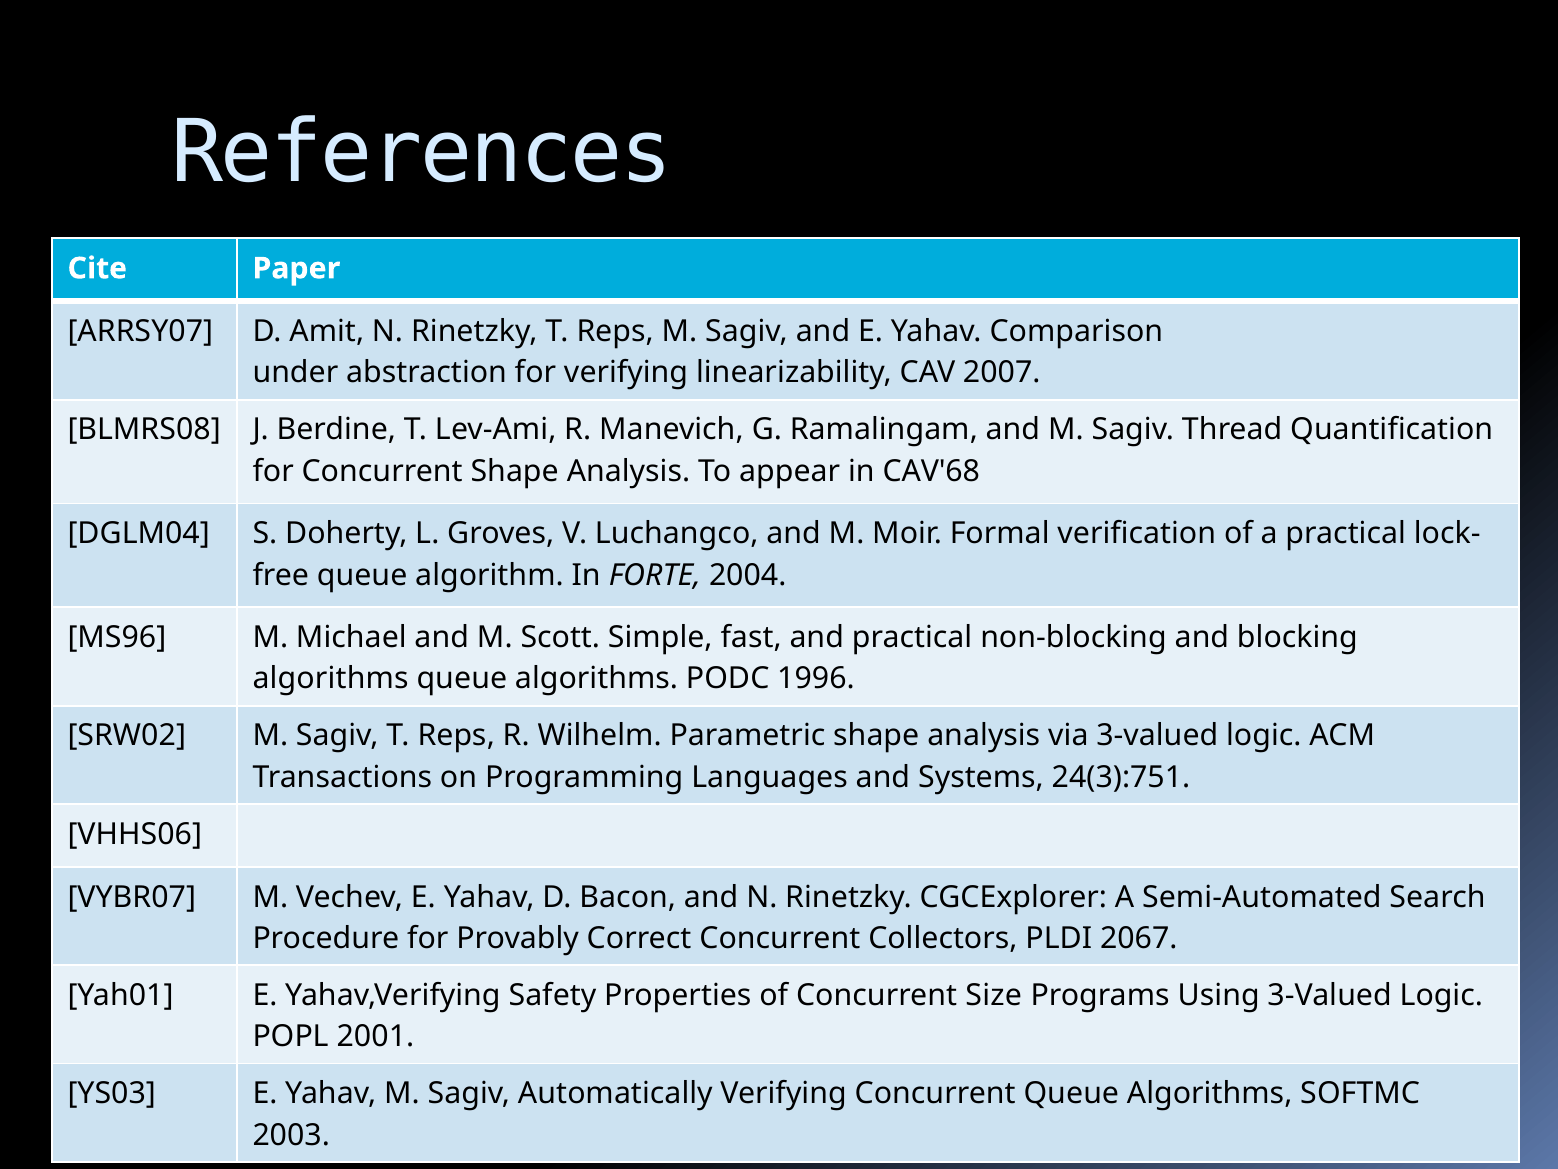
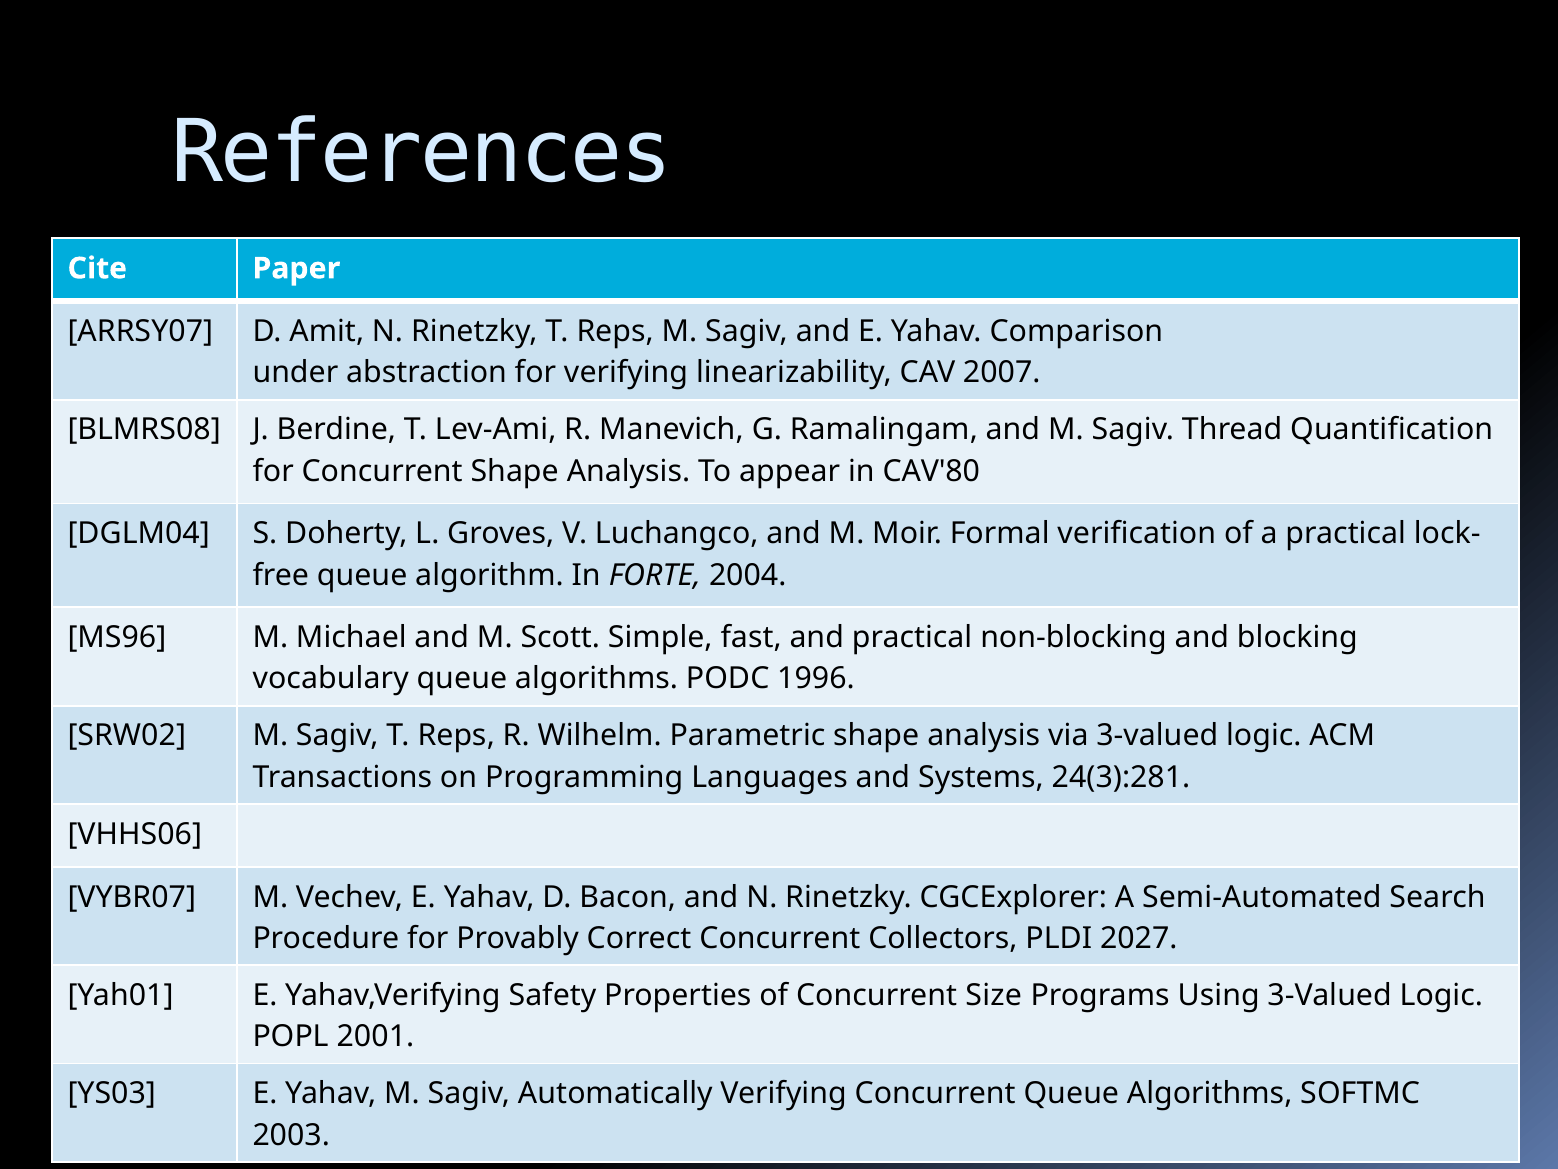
CAV'68: CAV'68 -> CAV'80 (931, 471)
algorithms: algorithms -> vocabulary (331, 679)
24(3):751: 24(3):751 -> 24(3):281 (1121, 777)
2067: 2067 -> 2027 (1139, 938)
